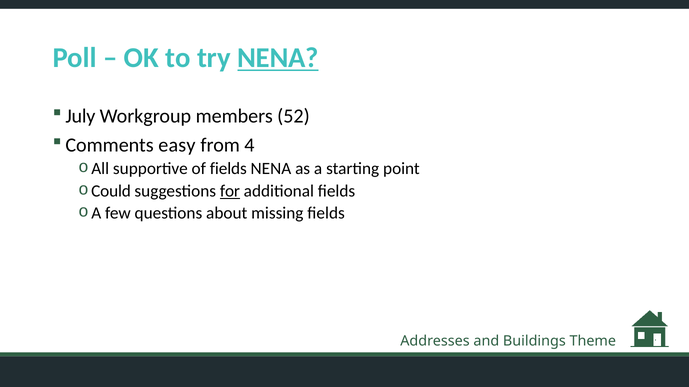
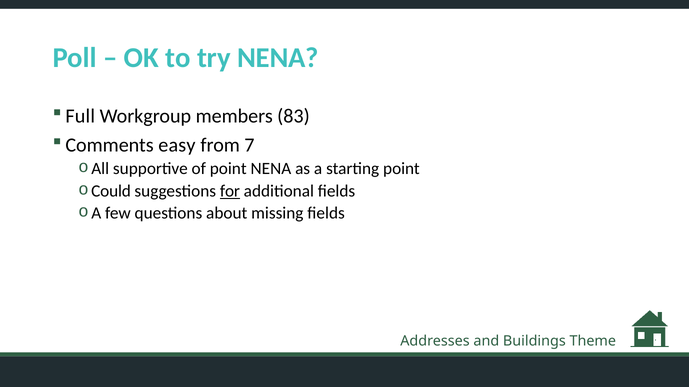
NENA underline: present -> none (278, 58)
July: July -> Full (80, 116)
52: 52 -> 83 (293, 116)
4: 4 -> 7 (249, 145)
of fields: fields -> point (228, 169)
